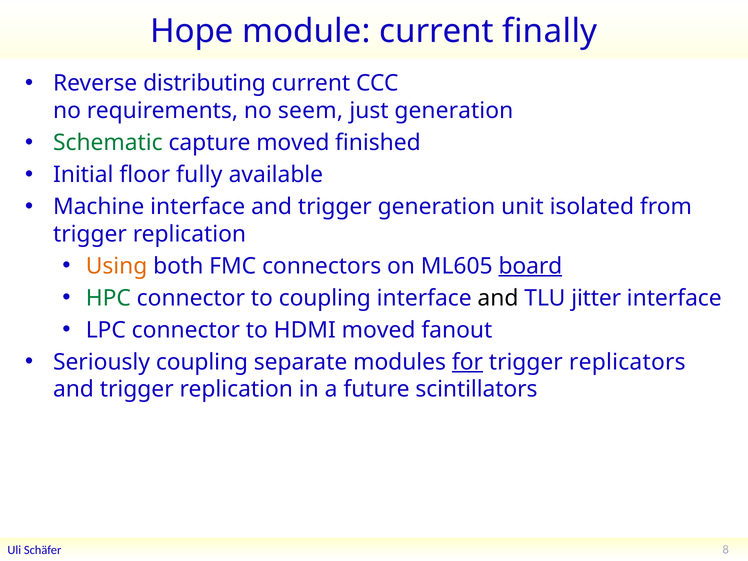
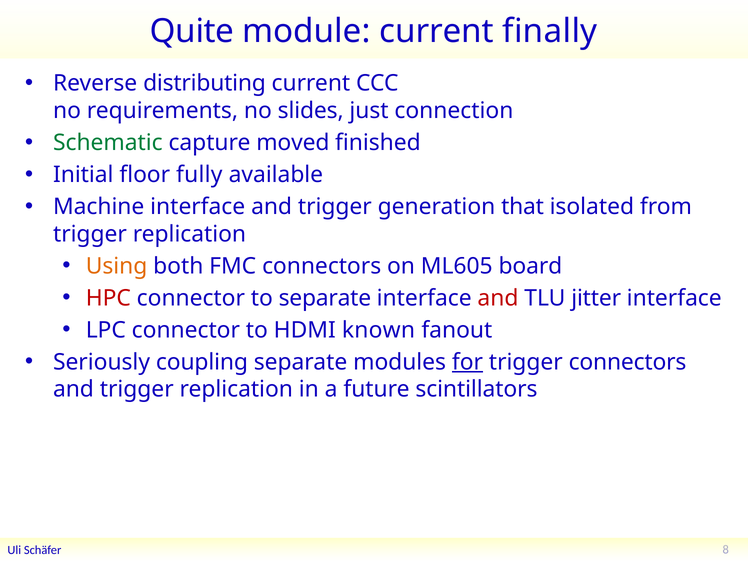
Hope: Hope -> Quite (192, 32)
seem: seem -> slides (311, 111)
just generation: generation -> connection (454, 111)
unit: unit -> that (523, 207)
board underline: present -> none (530, 266)
HPC colour: green -> red (108, 298)
to coupling: coupling -> separate (325, 298)
and colour: black -> red (498, 298)
HDMI moved: moved -> known (378, 330)
trigger replicators: replicators -> connectors (628, 362)
